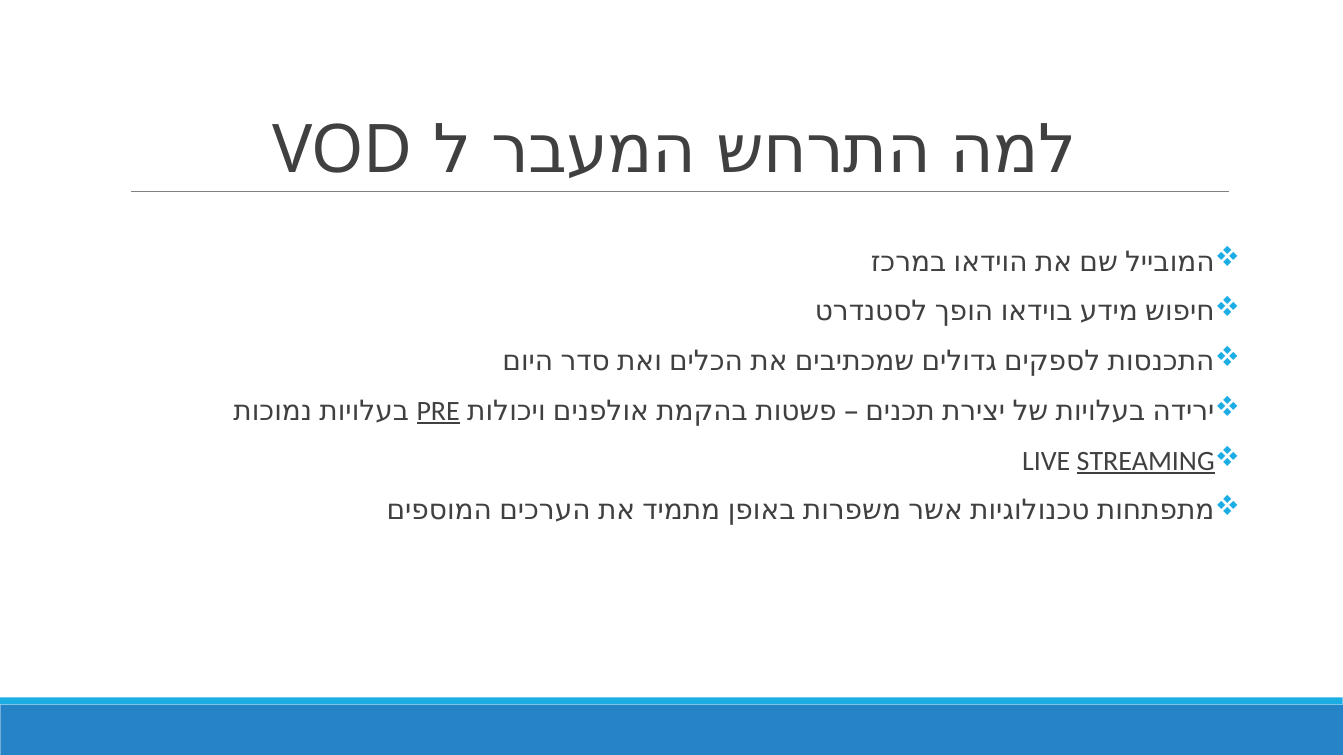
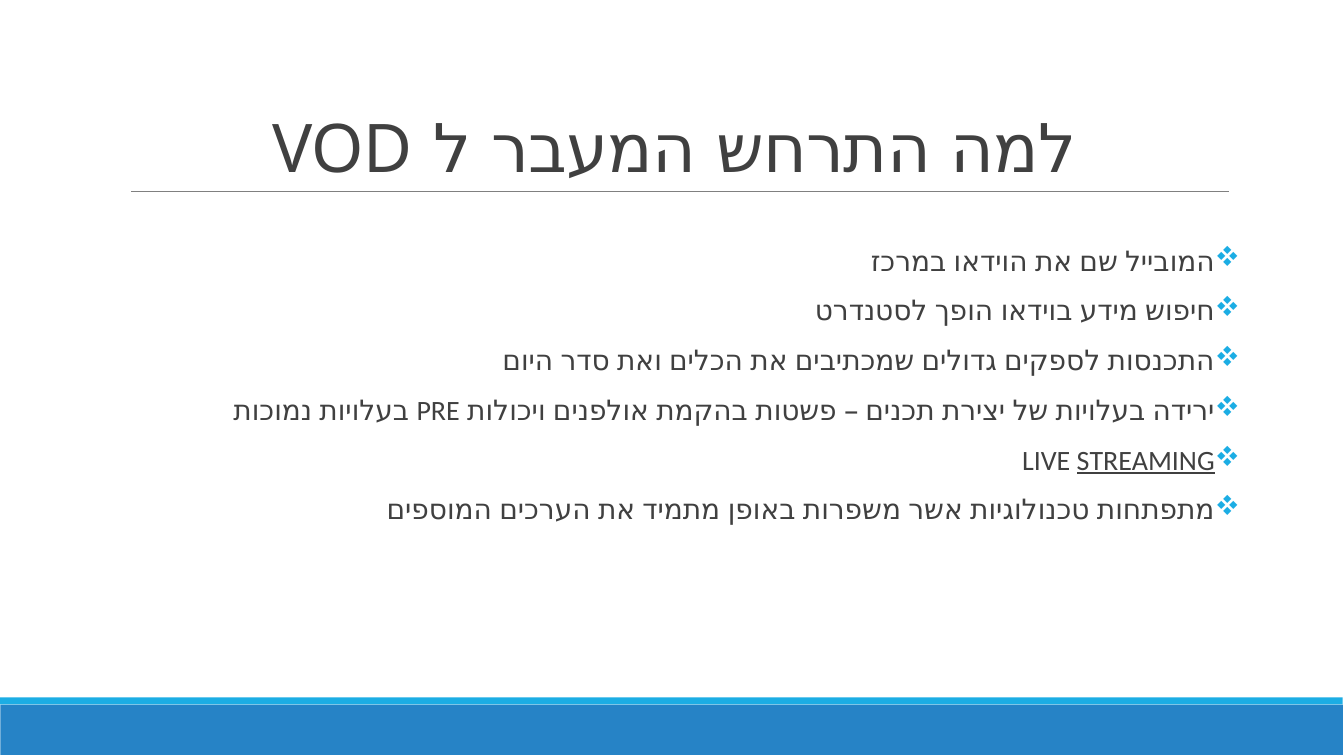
PRE underline: present -> none (438, 411)
